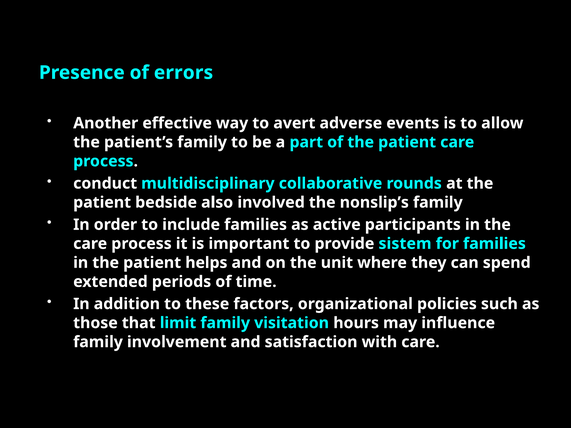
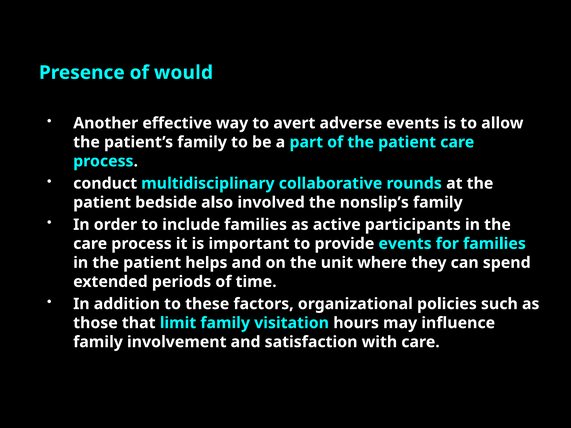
errors: errors -> would (183, 73)
provide sistem: sistem -> events (405, 244)
